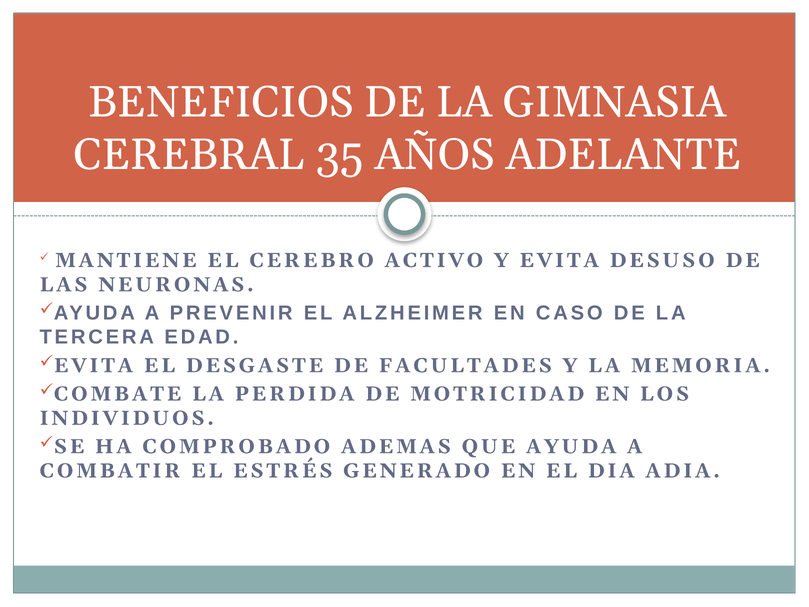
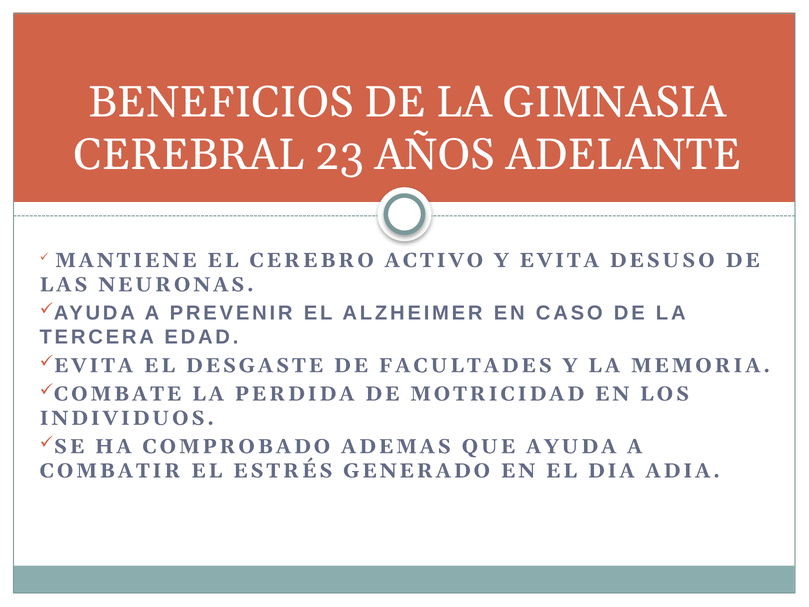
35: 35 -> 23 (340, 155)
